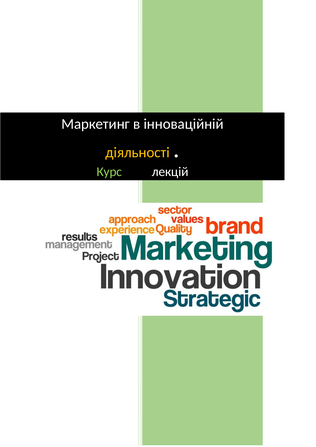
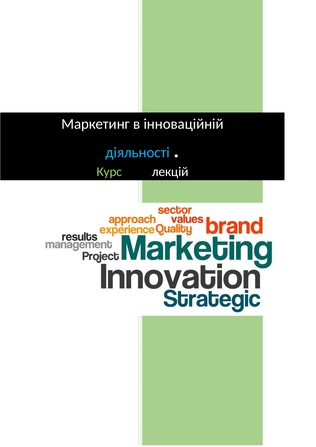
діяльності colour: yellow -> light blue (138, 152)
